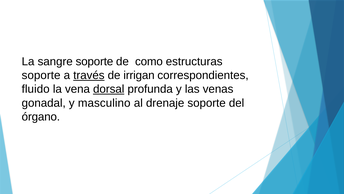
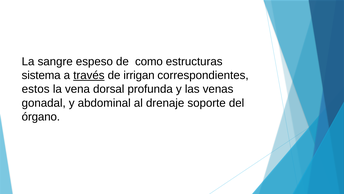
sangre soporte: soporte -> espeso (94, 61)
soporte: soporte -> sistema (41, 75)
fluido: fluido -> estos (36, 89)
dorsal underline: present -> none (109, 89)
masculino: masculino -> abdominal (104, 103)
